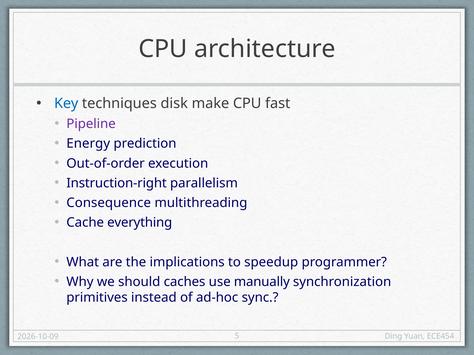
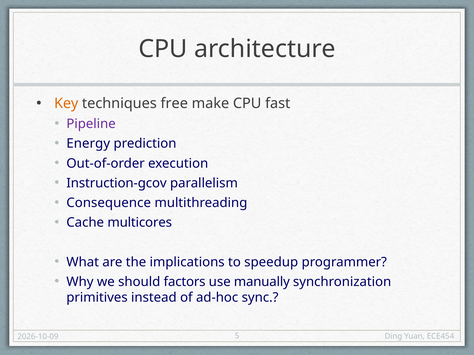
Key colour: blue -> orange (66, 104)
disk: disk -> free (174, 104)
Instruction-right: Instruction-right -> Instruction-gcov (117, 183)
everything: everything -> multicores (140, 223)
caches: caches -> factors (185, 282)
